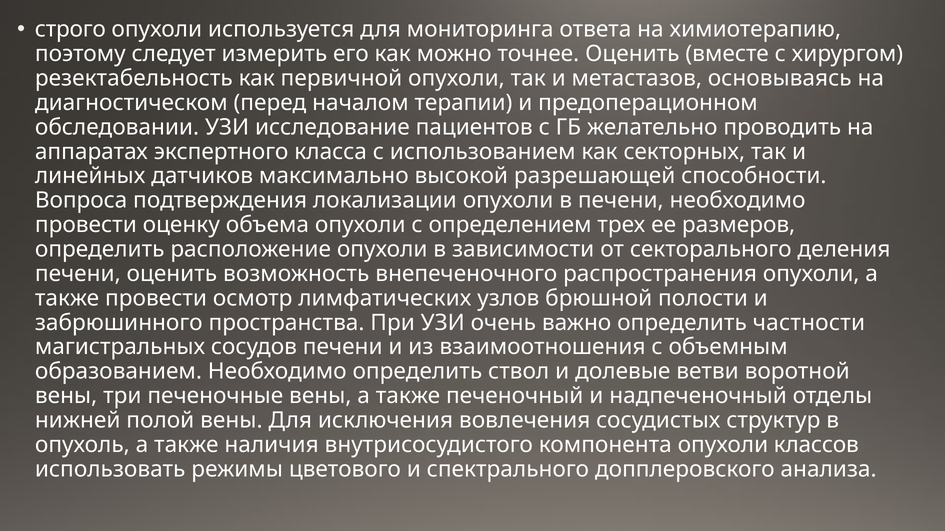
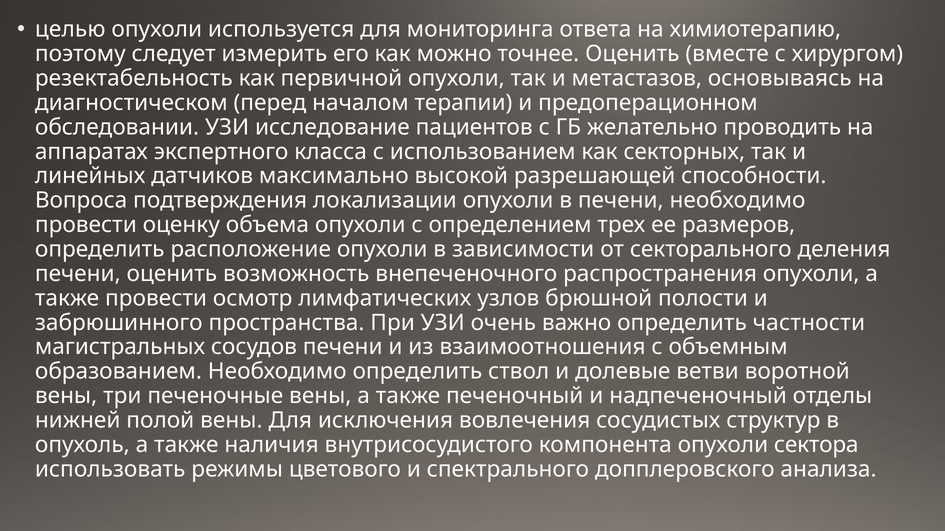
строго: строго -> целью (70, 30)
классов: классов -> сектора (816, 445)
